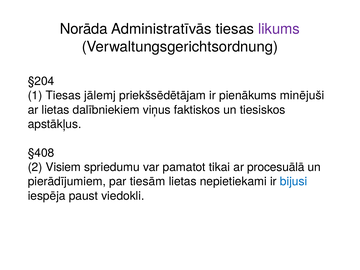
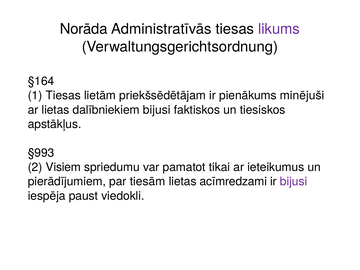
§204: §204 -> §164 (41, 81)
jālemj: jālemj -> lietām (100, 95)
dalībniekiem viņus: viņus -> bijusi (157, 110)
§408: §408 -> §993 (41, 153)
procesuālā: procesuālā -> ieteikumus (276, 167)
nepietiekami: nepietiekami -> acīmredzami (233, 182)
bijusi colour: blue -> purple (294, 182)
